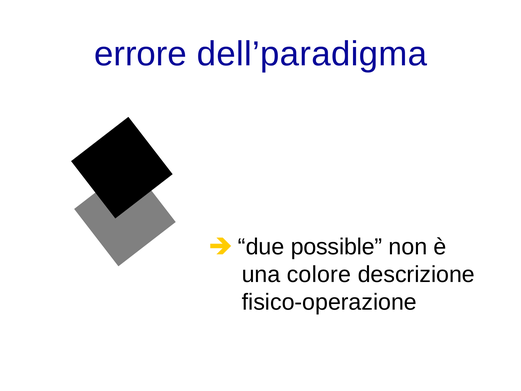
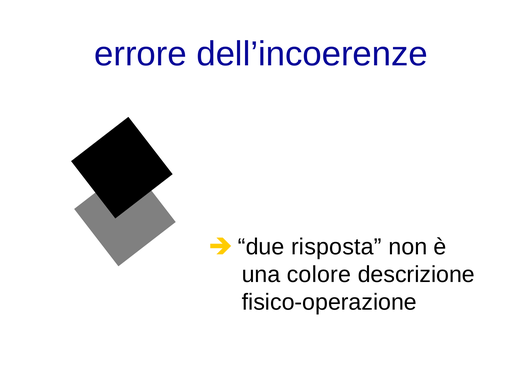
dell’paradigma: dell’paradigma -> dell’incoerenze (312, 54)
possible: possible -> risposta (336, 247)
